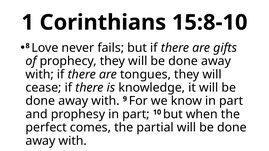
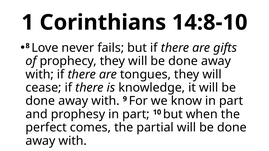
15:8-10: 15:8-10 -> 14:8-10 (210, 23)
